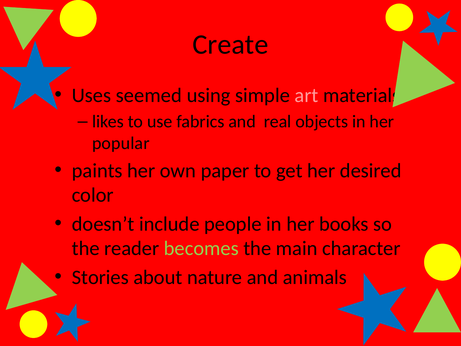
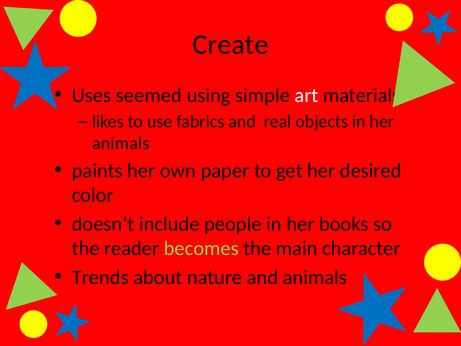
art colour: pink -> white (306, 95)
popular: popular -> animals (121, 143)
Stories: Stories -> Trends (100, 277)
